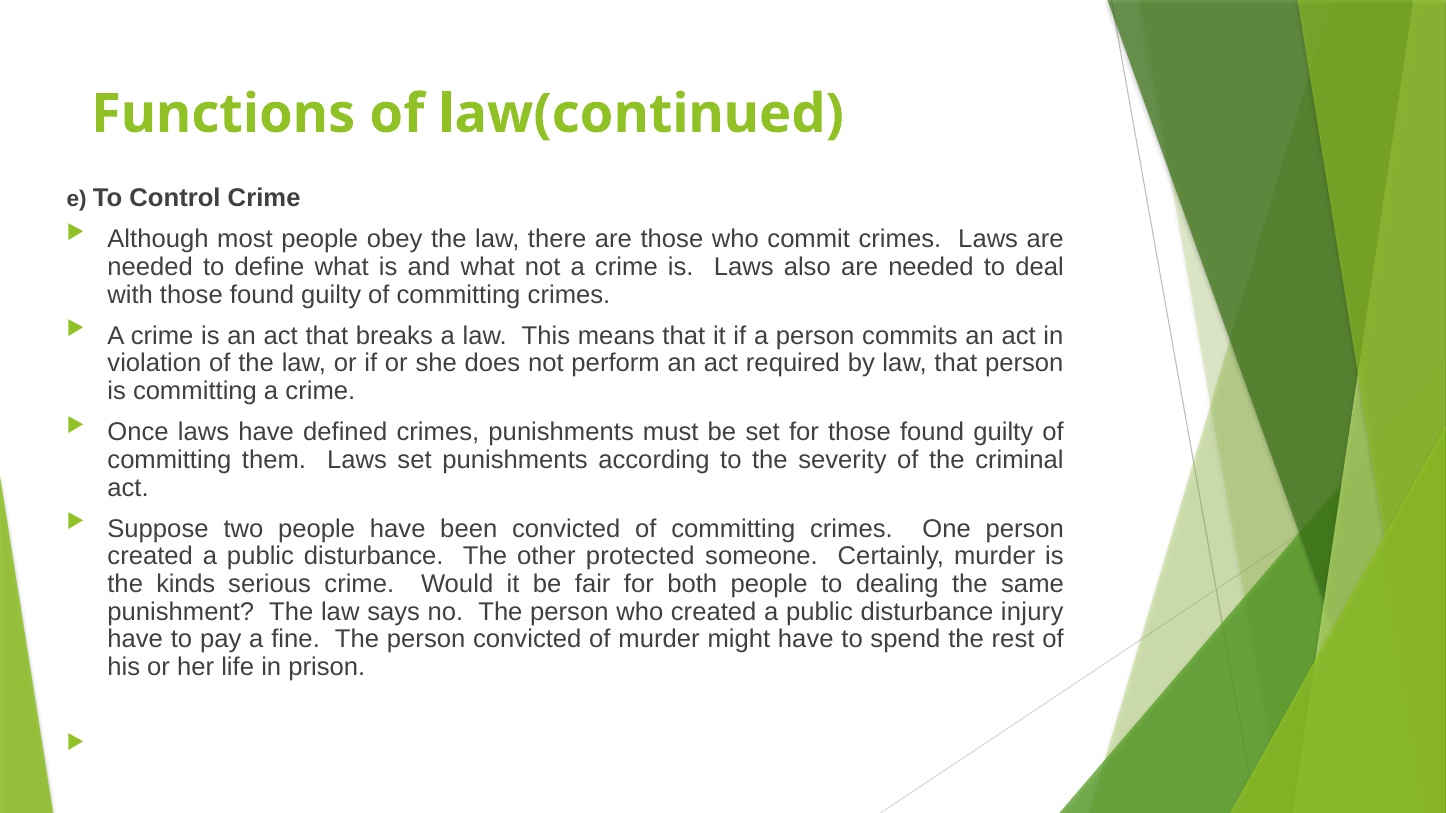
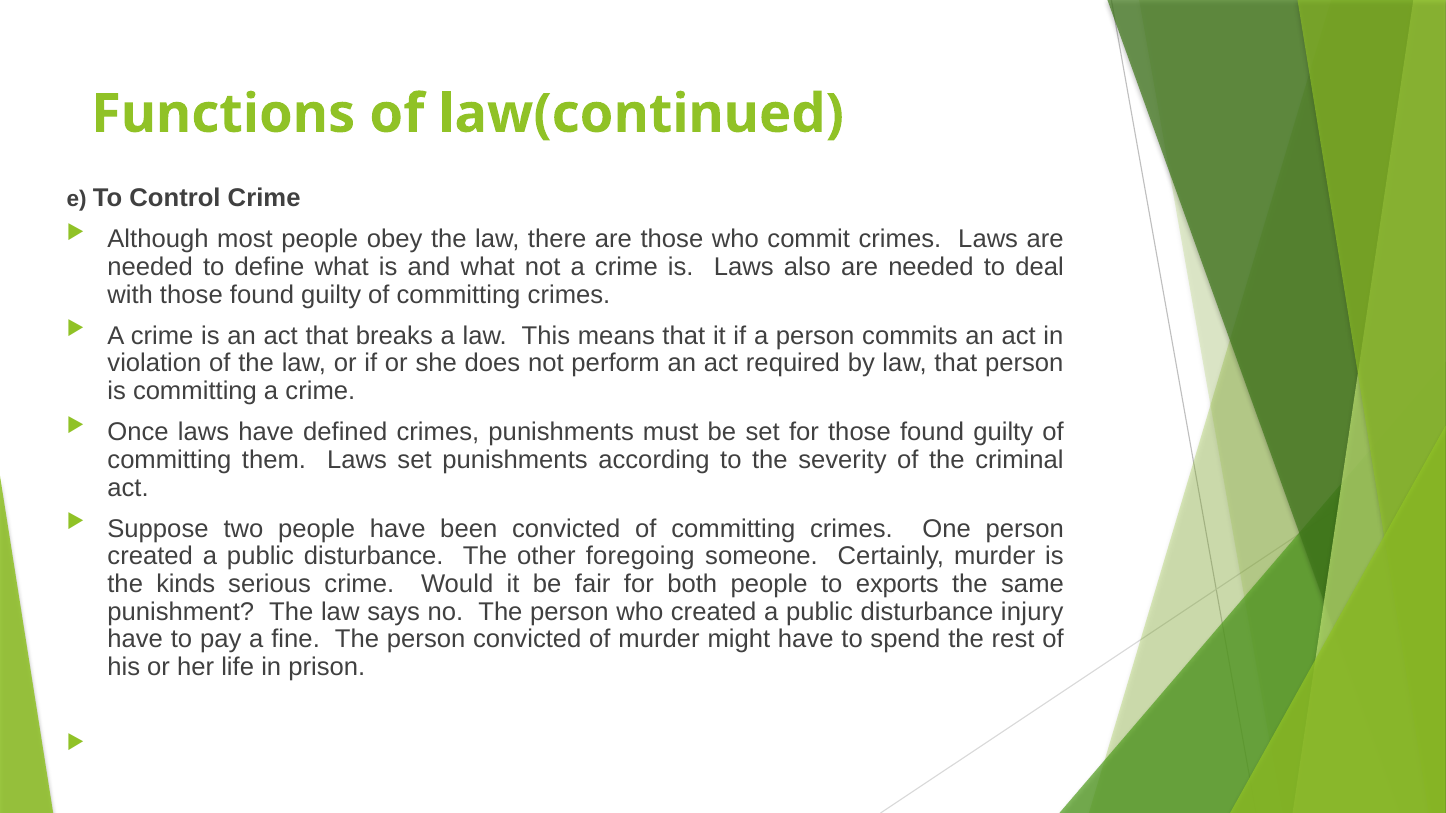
protected: protected -> foregoing (640, 557)
dealing: dealing -> exports (897, 584)
